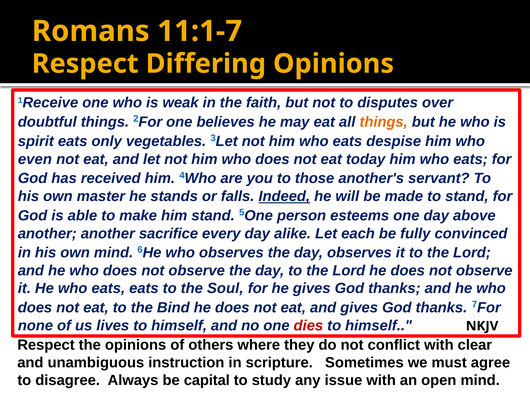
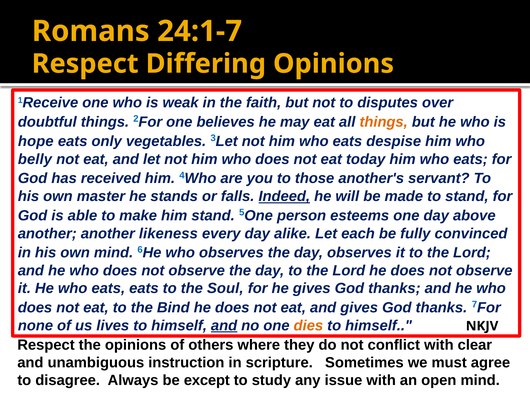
11:1-7: 11:1-7 -> 24:1-7 (200, 31)
spirit: spirit -> hope (36, 141)
even: even -> belly (35, 159)
sacrifice: sacrifice -> likeness (168, 233)
and underline: none -> present (224, 325)
dies colour: red -> orange (308, 325)
capital: capital -> except (207, 380)
